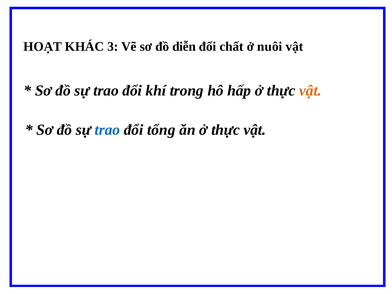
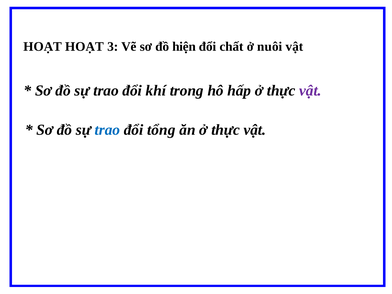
HOẠT KHÁC: KHÁC -> HOẠT (84, 47)
diễn: diễn -> hiện (184, 47)
vật colour: orange -> purple (310, 91)
